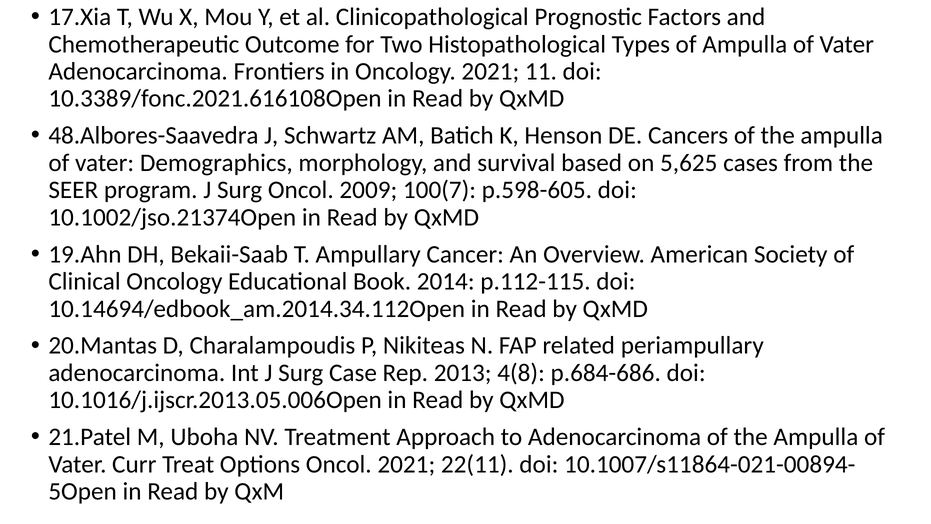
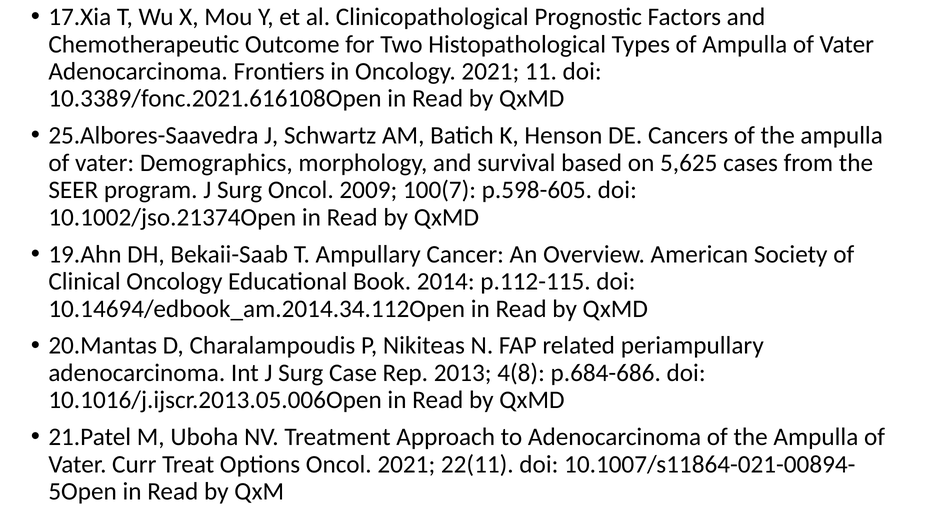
48.Albores-Saavedra: 48.Albores-Saavedra -> 25.Albores-Saavedra (153, 136)
